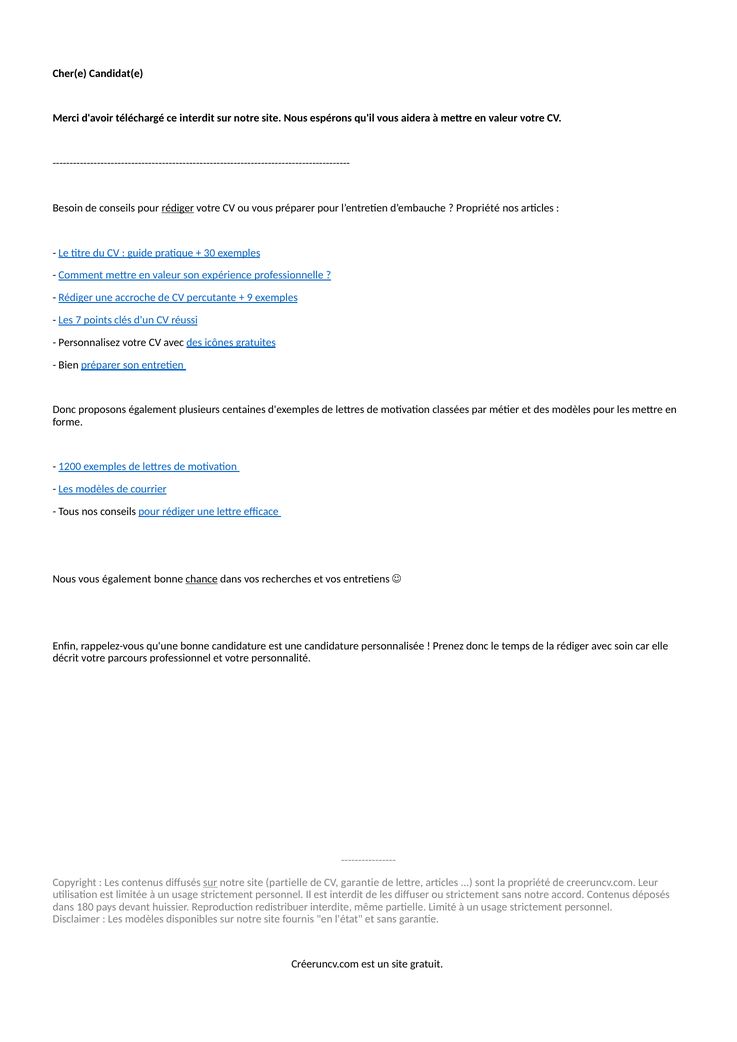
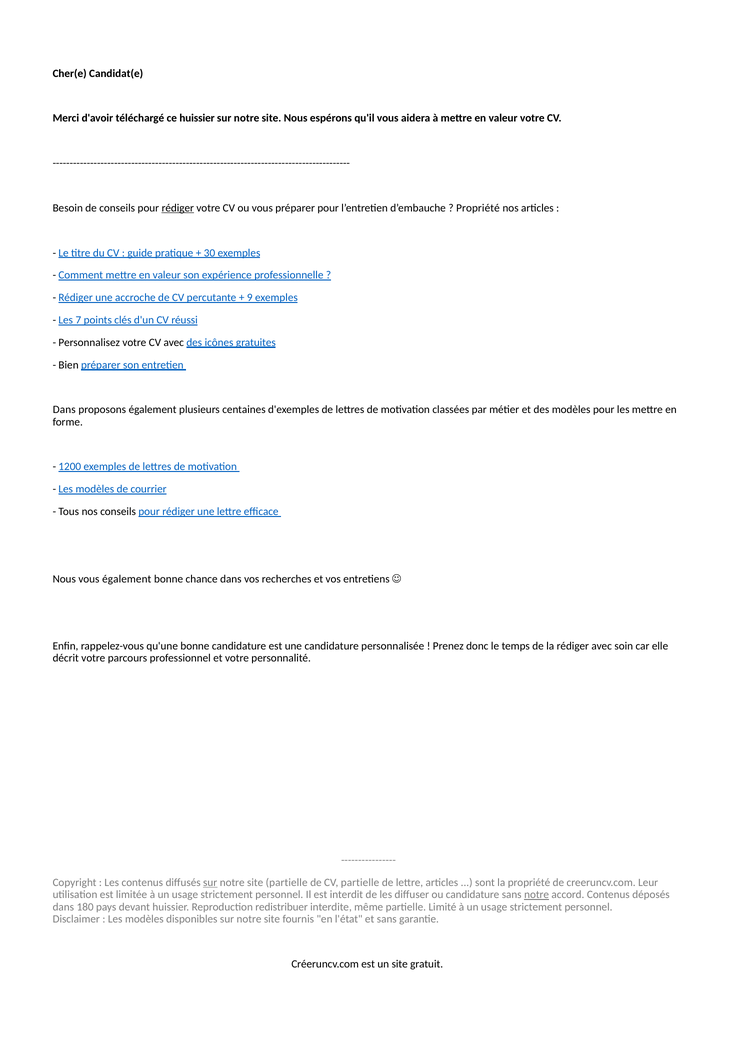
ce interdit: interdit -> huissier (197, 118)
Donc: Donc -> Dans (64, 410)
chance underline: present -> none (202, 579)
CV garantie: garantie -> partielle (360, 883)
ou strictement: strictement -> candidature (473, 895)
notre underline: none -> present (537, 895)
